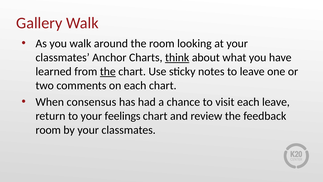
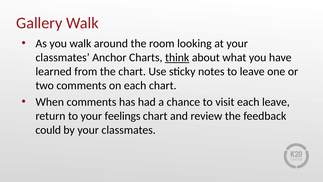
the underline: present -> none (108, 71)
When consensus: consensus -> comments (91, 102)
room: room -> could (48, 130)
